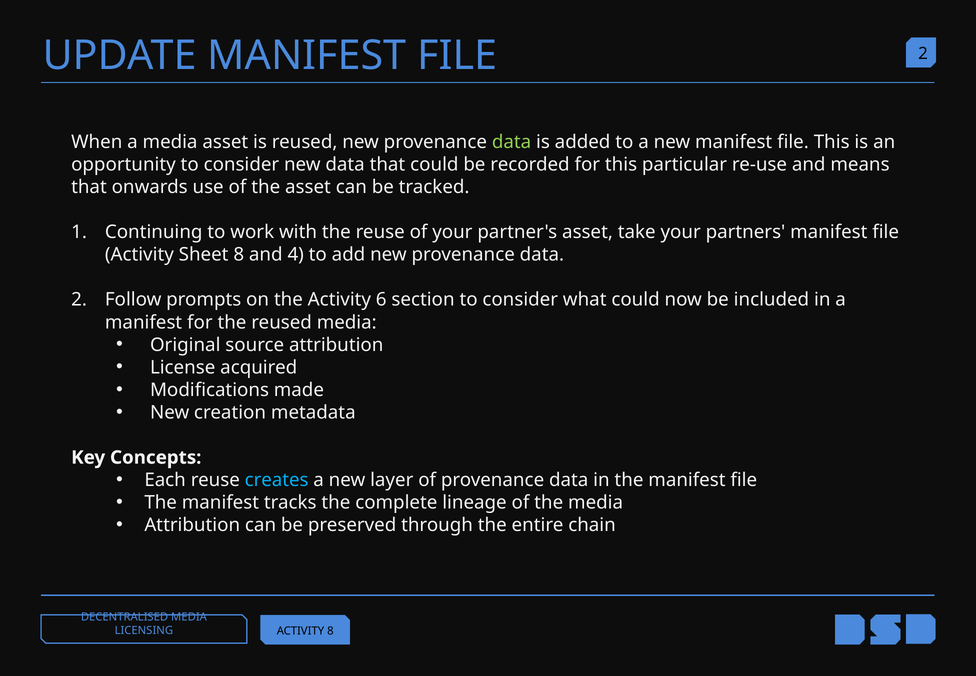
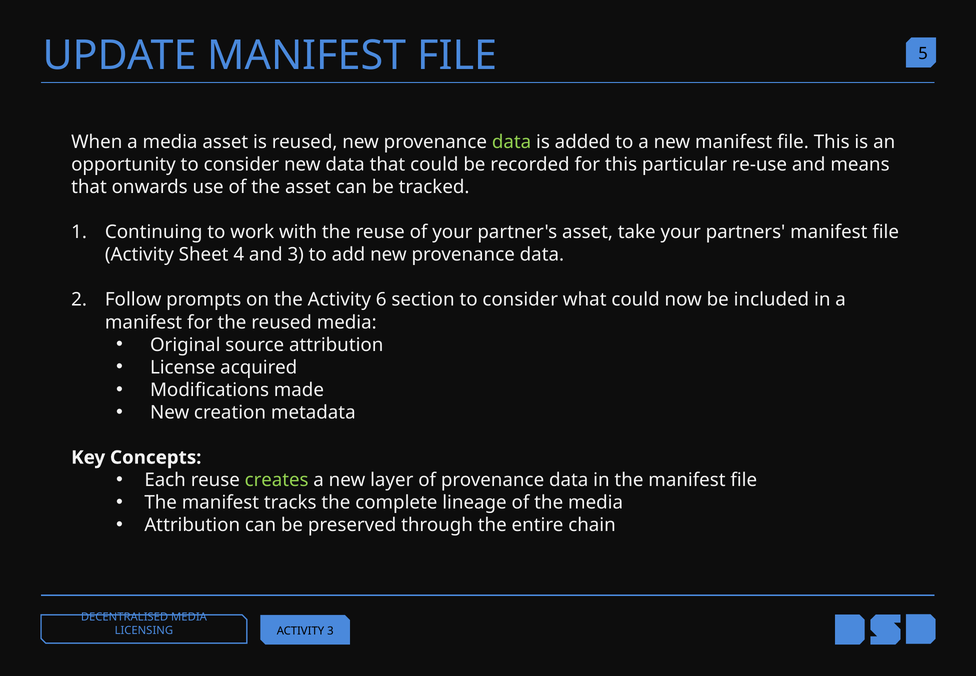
FILE 2: 2 -> 5 (923, 54)
Sheet 8: 8 -> 4 (239, 255)
and 4: 4 -> 3 (296, 255)
creates colour: light blue -> light green (277, 480)
ACTIVITY 8: 8 -> 3 (330, 631)
